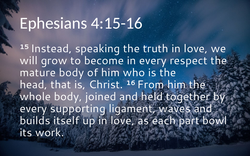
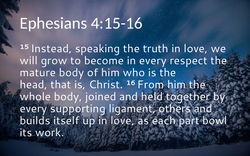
waves: waves -> others (175, 109)
